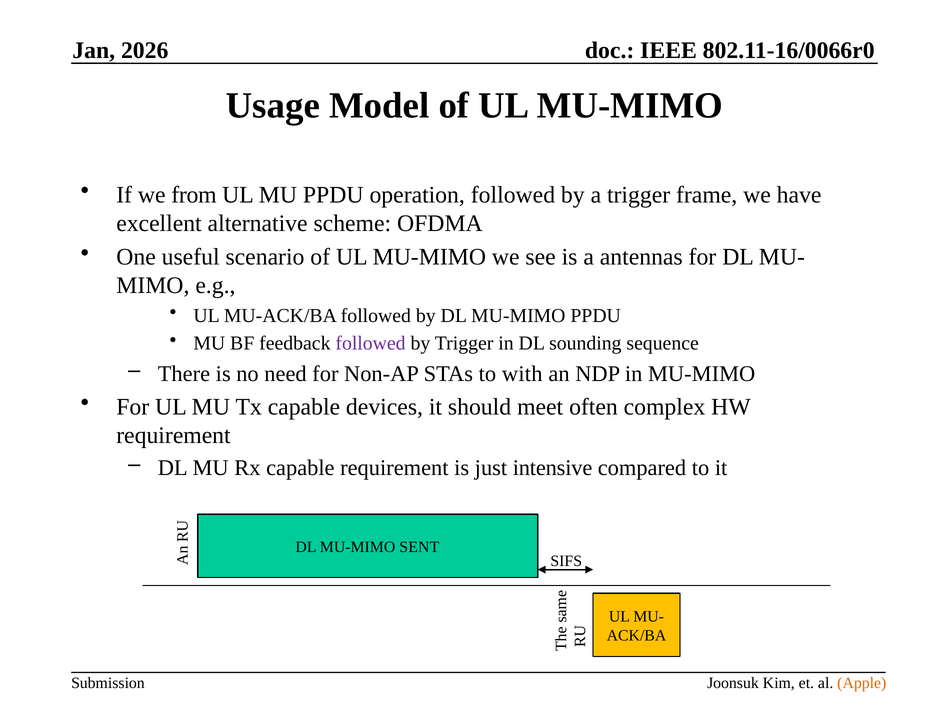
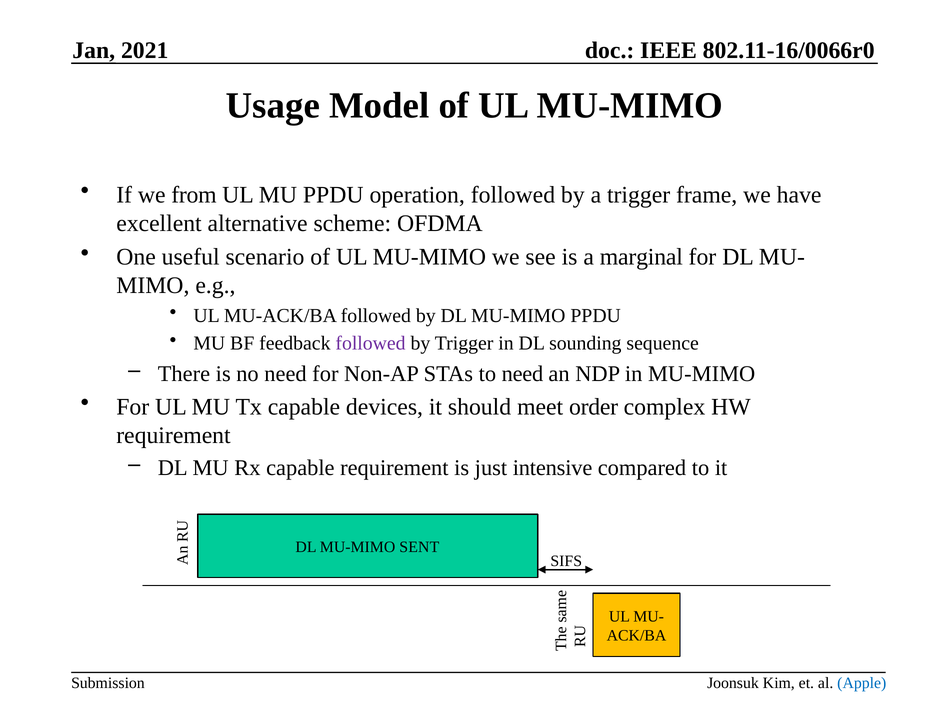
2026: 2026 -> 2021 (145, 51)
antennas: antennas -> marginal (641, 257)
to with: with -> need (522, 374)
often: often -> order (594, 407)
Apple colour: orange -> blue (862, 683)
